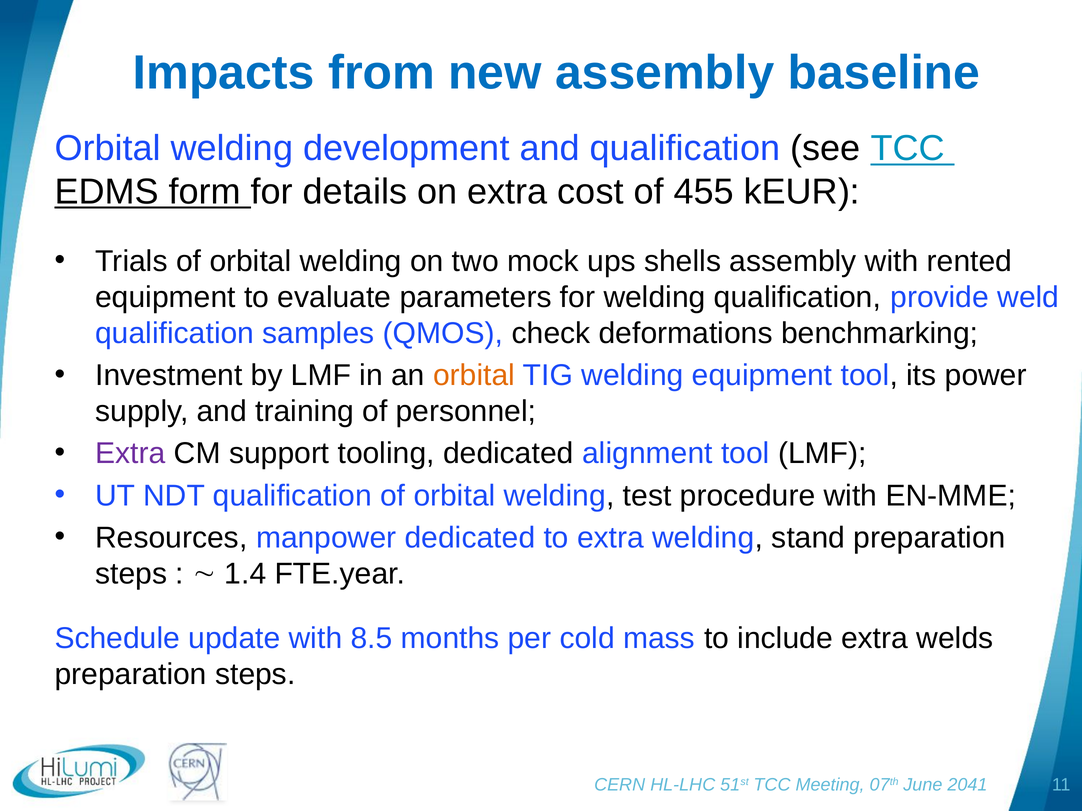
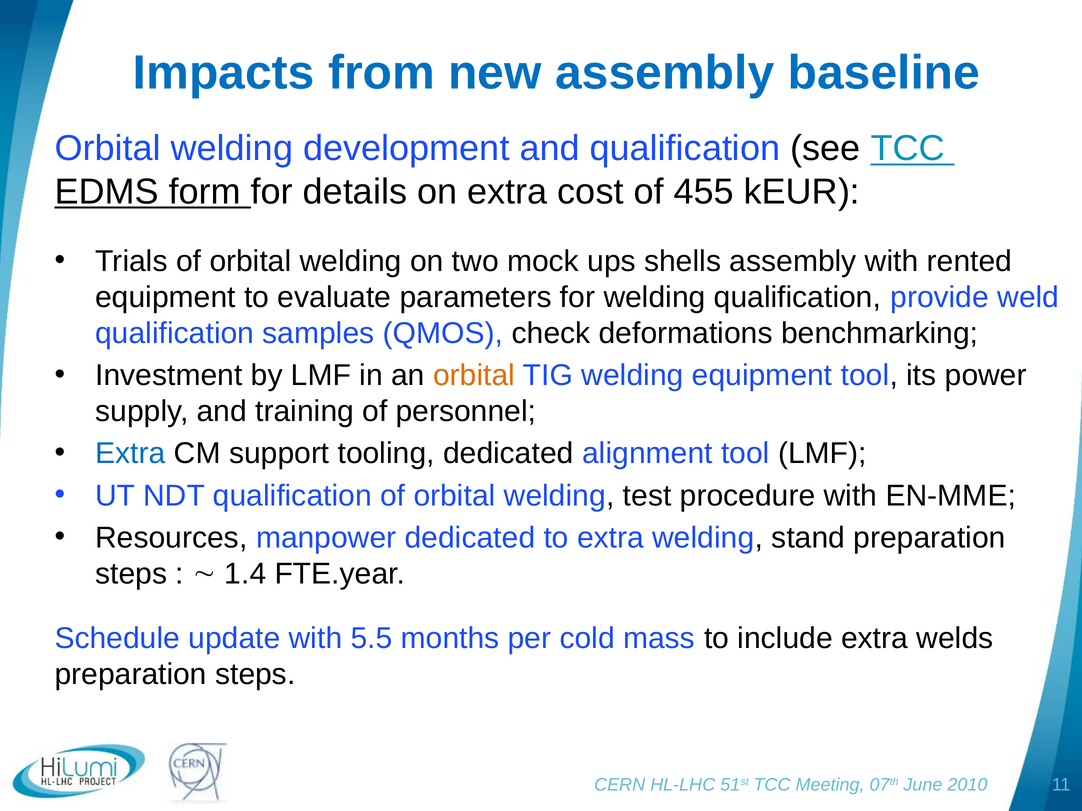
Extra colour: purple -> blue (130, 454)
8.5: 8.5 -> 5.5 (372, 639)
2041: 2041 -> 2010 (967, 785)
